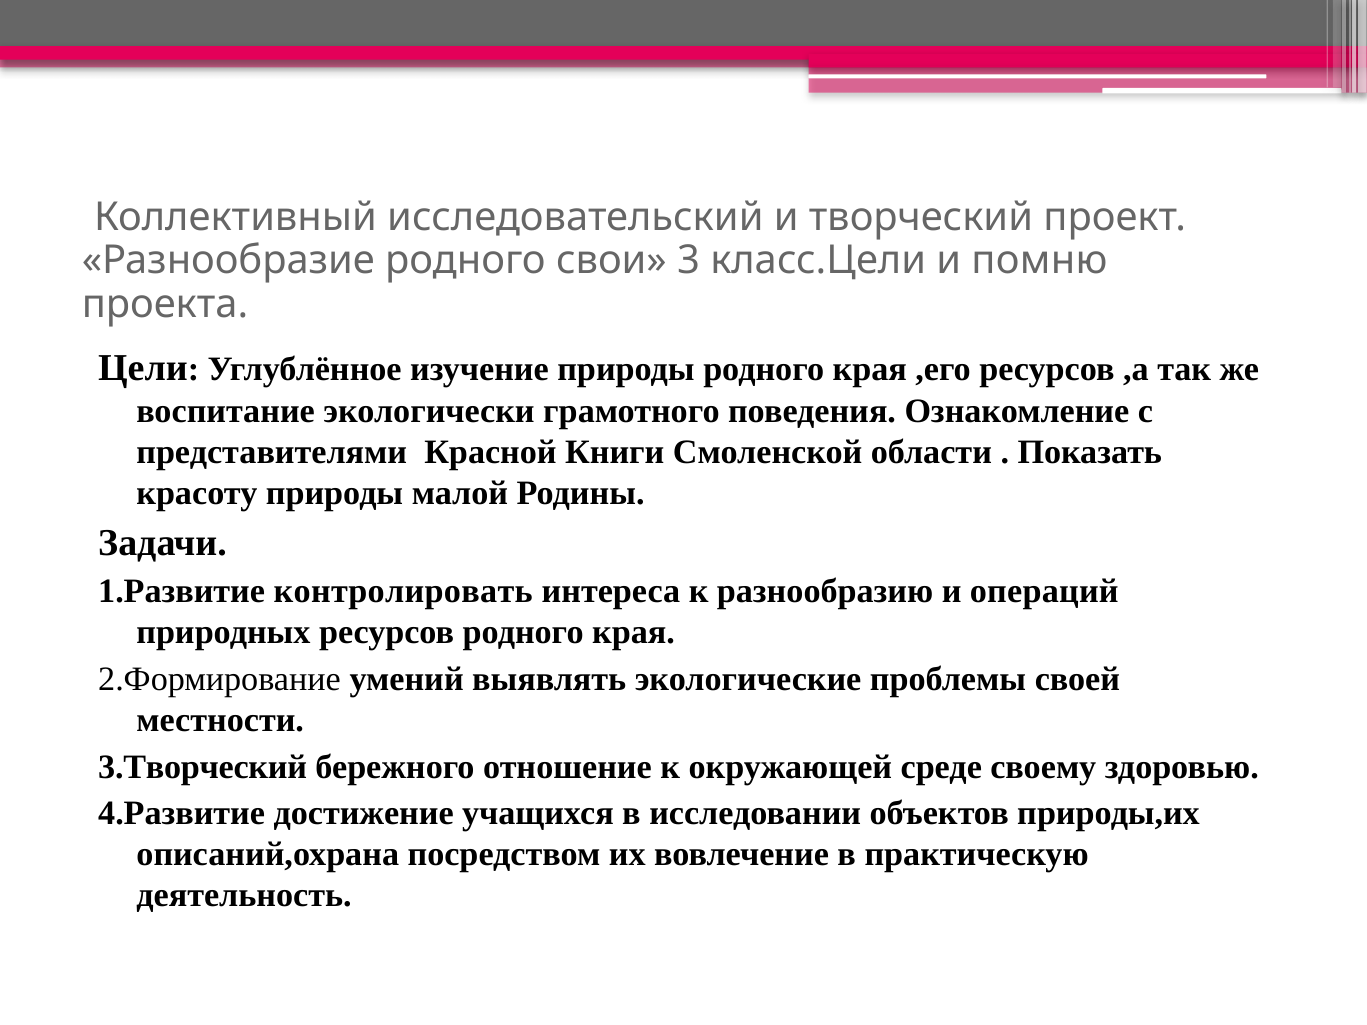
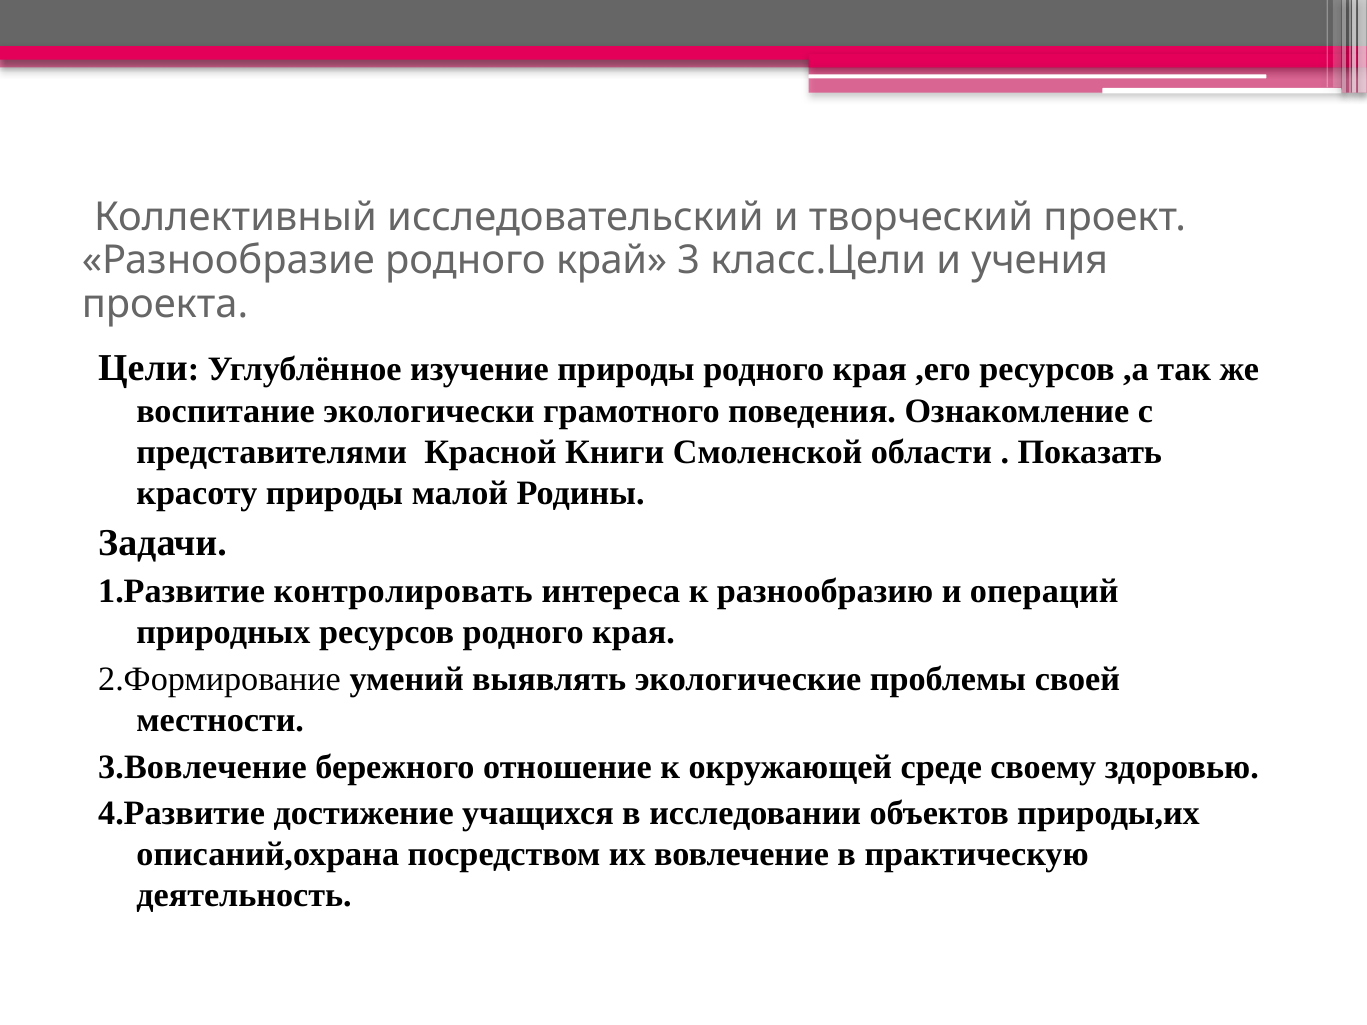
свои: свои -> край (612, 261)
помню: помню -> учения (1040, 261)
3.Творческий: 3.Творческий -> 3.Вовлечение (202, 767)
